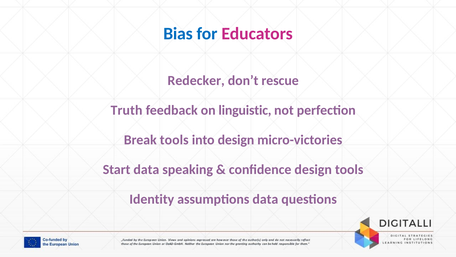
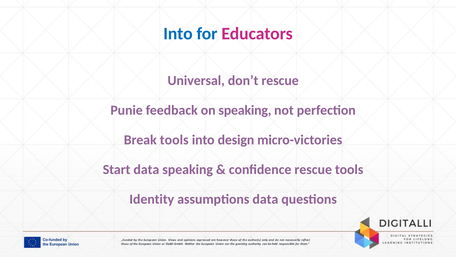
Bias: Bias -> Into (178, 34)
Redecker: Redecker -> Universal (196, 81)
Truth: Truth -> Punie (127, 110)
on linguistic: linguistic -> speaking (245, 110)
confidence design: design -> rescue (313, 169)
